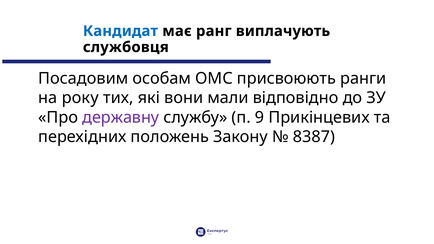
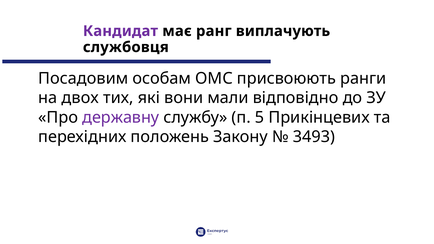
Кандидат colour: blue -> purple (120, 31)
року: року -> двох (80, 98)
9: 9 -> 5 (260, 117)
8387: 8387 -> 3493 (314, 137)
